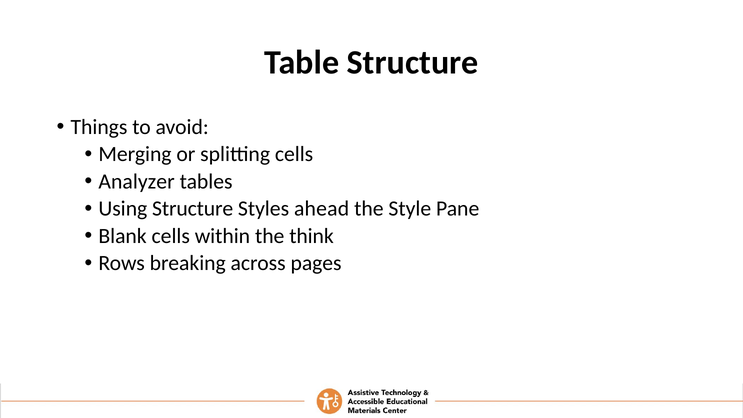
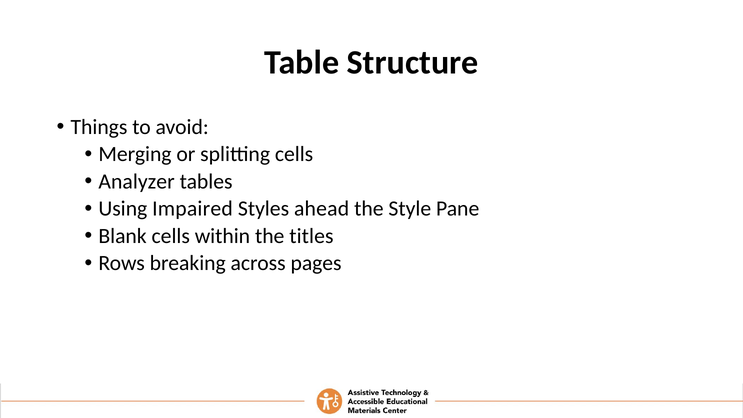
Using Structure: Structure -> Impaired (192, 209)
think: think -> titles (311, 236)
